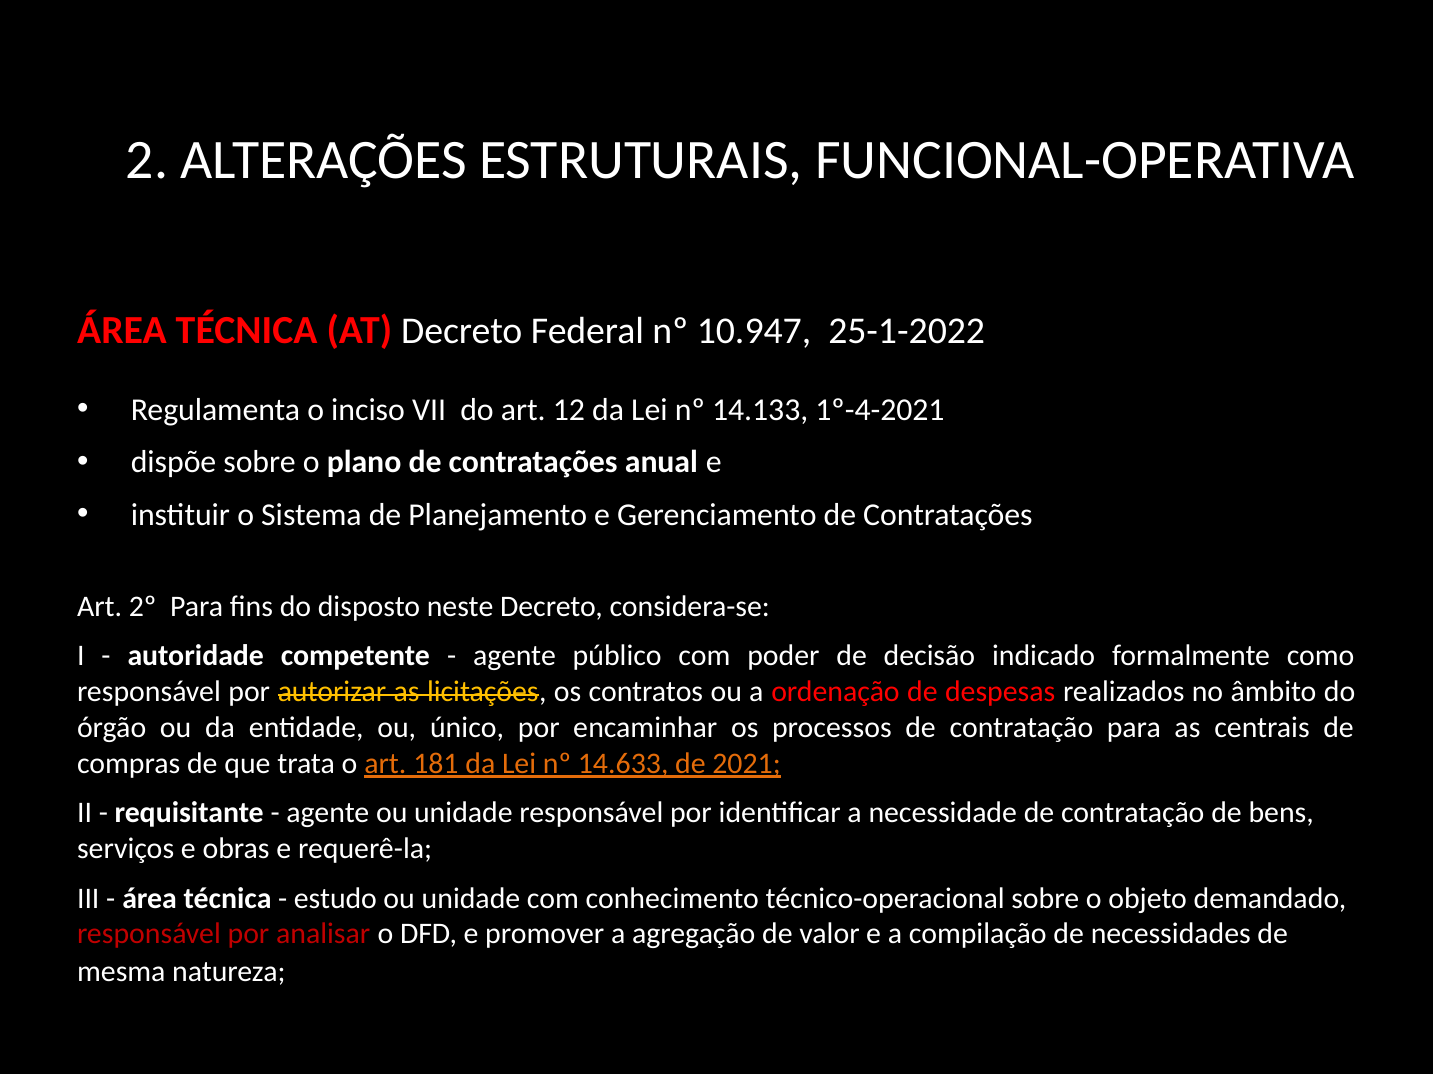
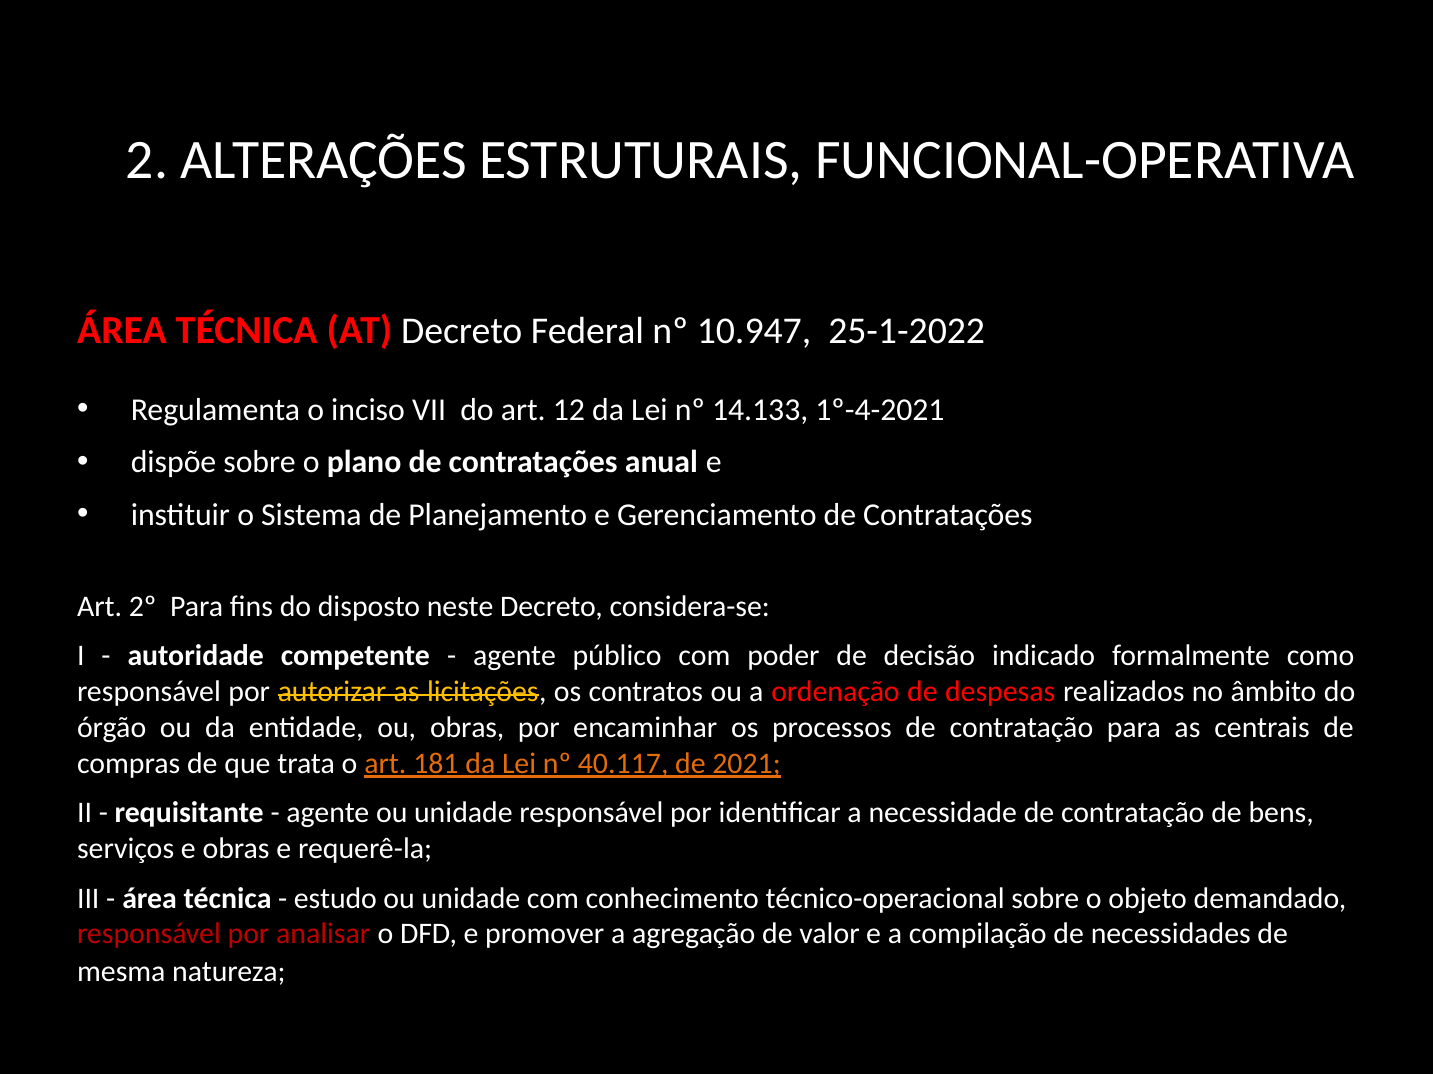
ou único: único -> obras (467, 728)
14.633: 14.633 -> 40.117 (623, 764)
